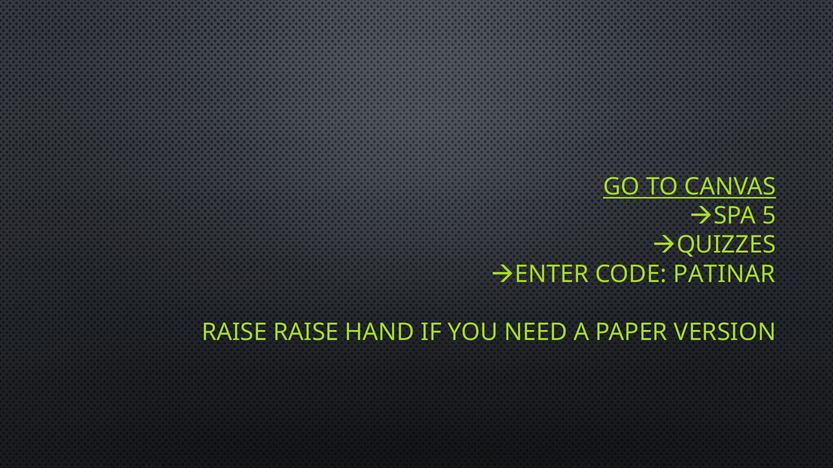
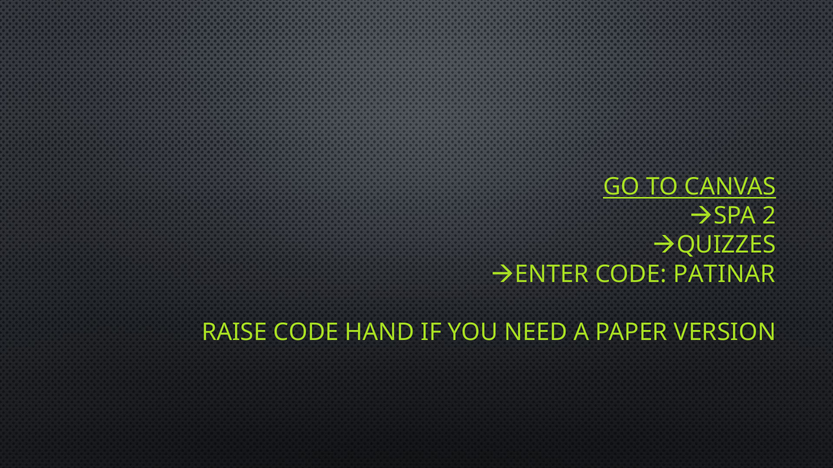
5: 5 -> 2 (769, 216)
RAISE RAISE: RAISE -> CODE (306, 333)
